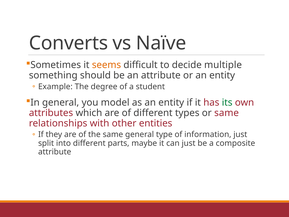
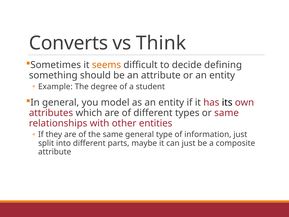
Naïve: Naïve -> Think (161, 43)
multiple: multiple -> defining (223, 65)
its colour: green -> black (227, 102)
